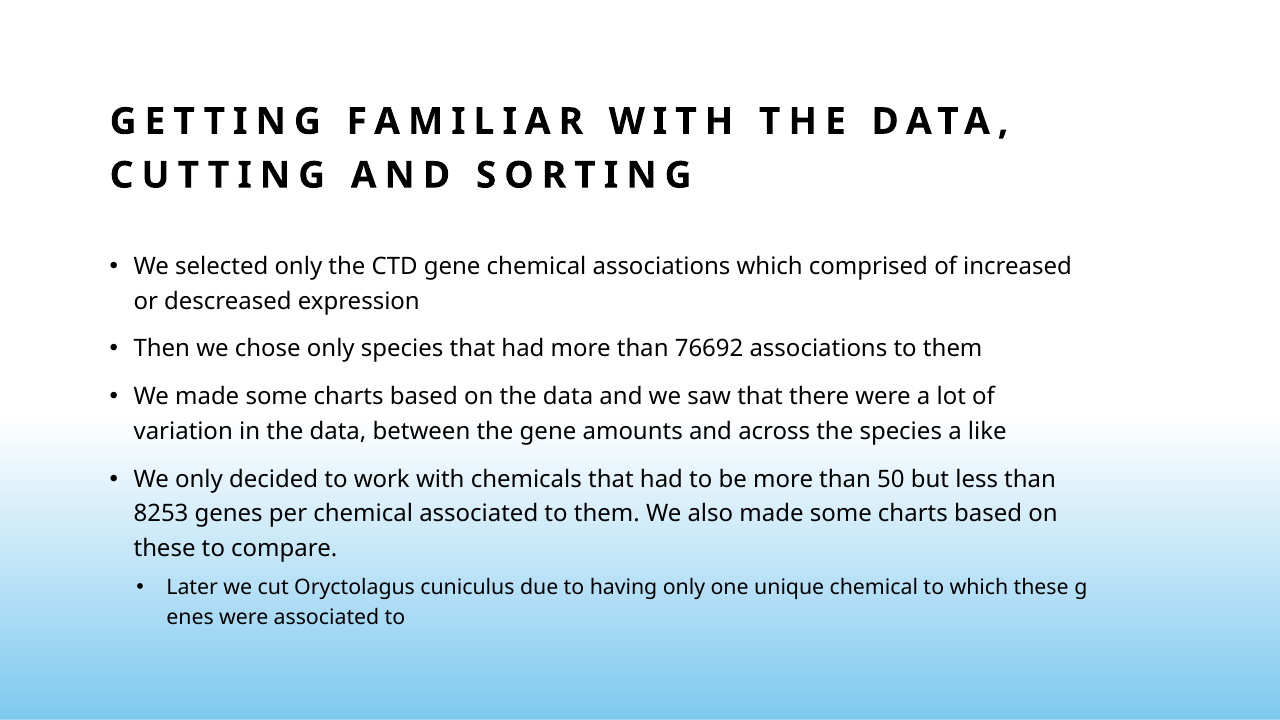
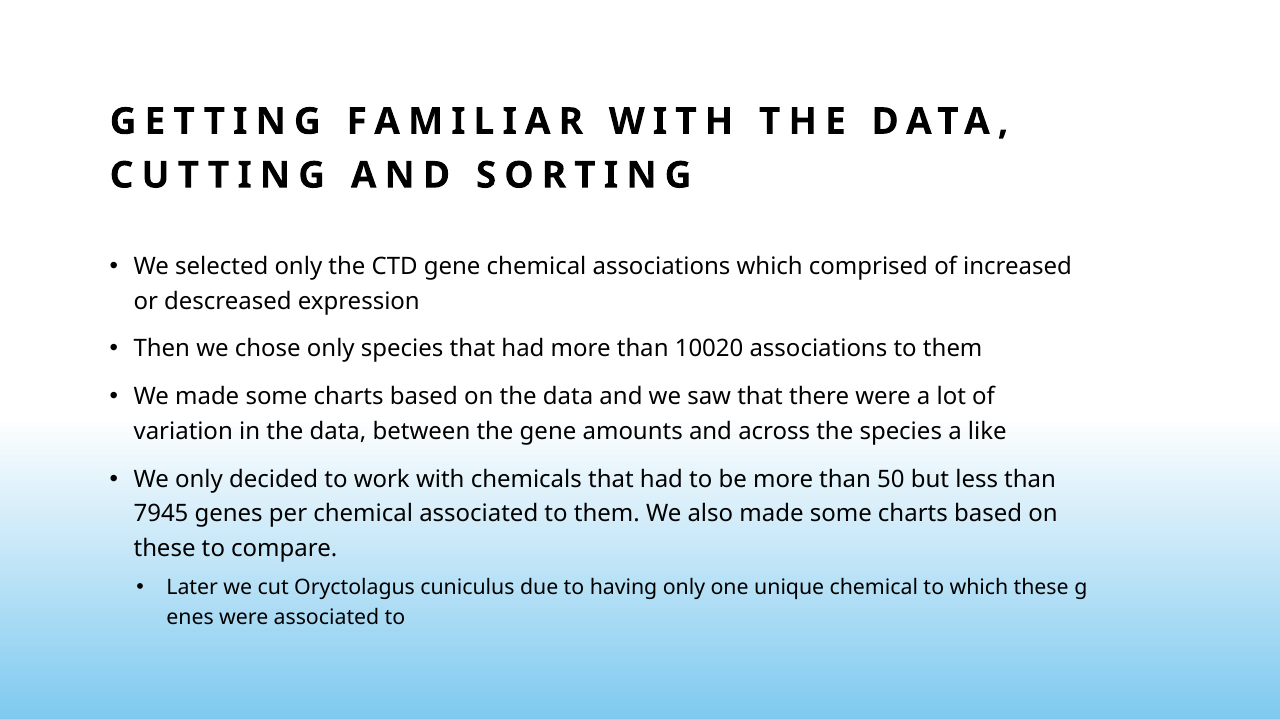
76692: 76692 -> 10020 (709, 349)
8253: 8253 -> 7945 (161, 514)
